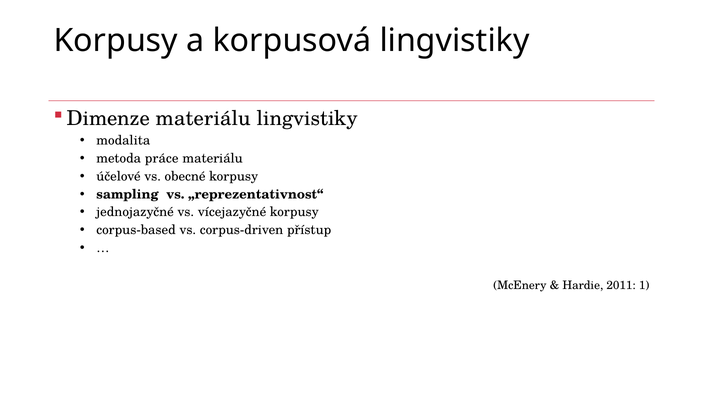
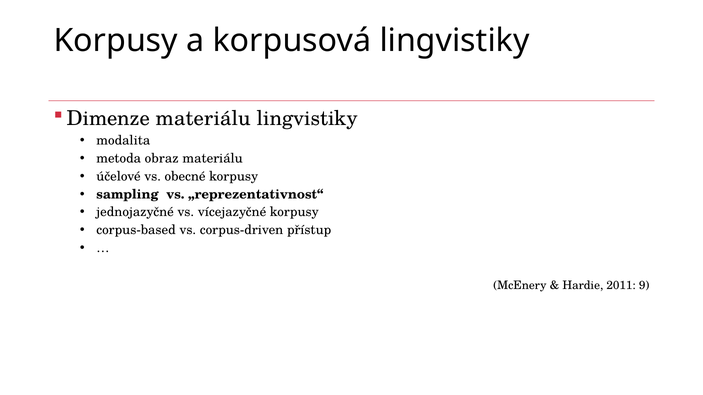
práce: práce -> obraz (162, 159)
1: 1 -> 9 (644, 286)
